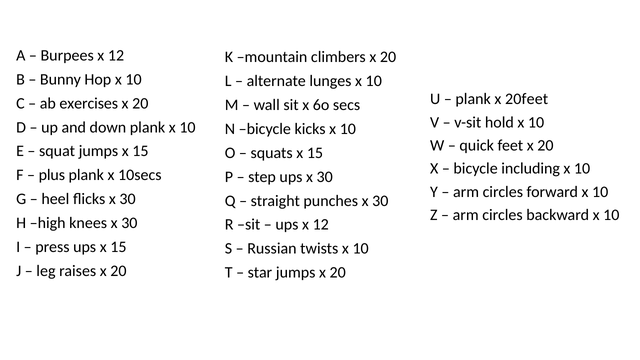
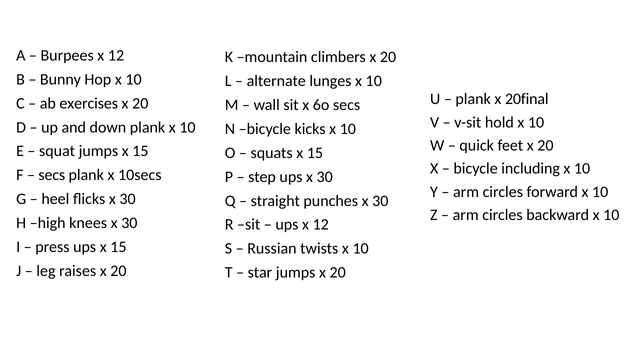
20feet: 20feet -> 20final (527, 99)
plus: plus -> secs (52, 175)
